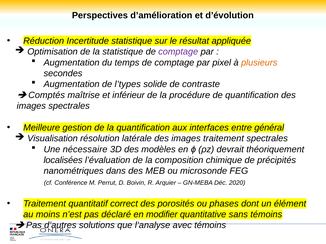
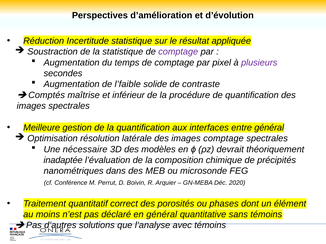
Optimisation: Optimisation -> Soustraction (53, 52)
plusieurs colour: orange -> purple (259, 63)
l’types: l’types -> l’faible (128, 84)
Visualisation: Visualisation -> Optimisation (53, 139)
images traitement: traitement -> comptage (223, 139)
localisées: localisées -> inadaptée (63, 160)
en modifier: modifier -> général (162, 215)
